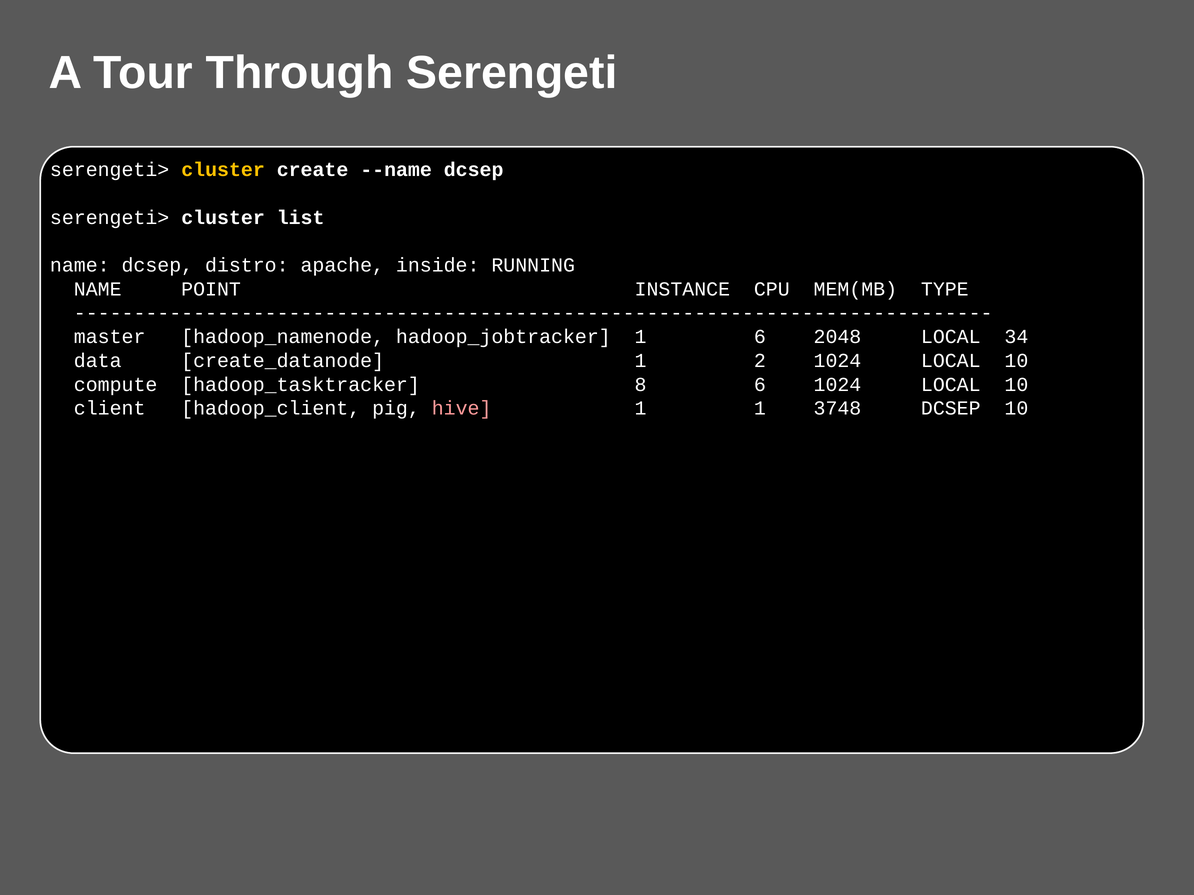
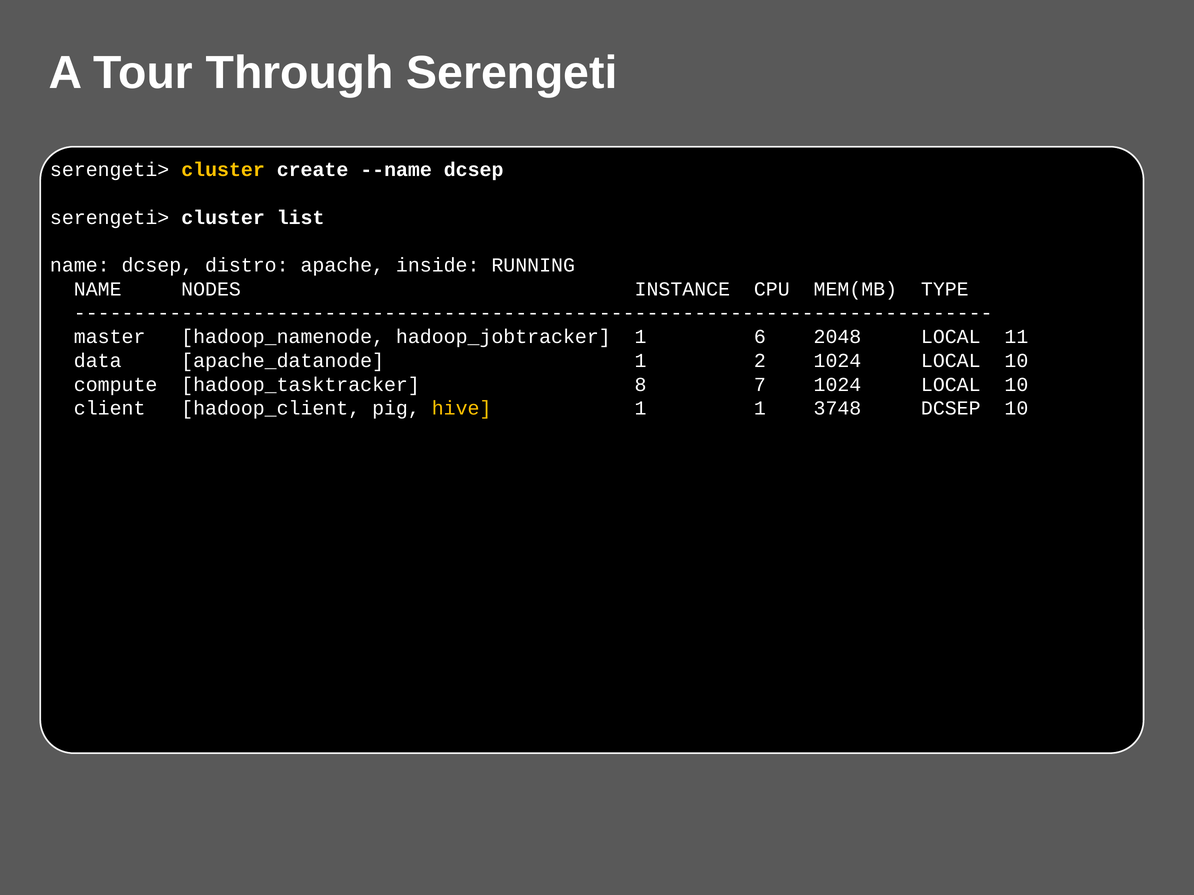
POINT: POINT -> NODES (211, 289)
34: 34 -> 11 (1016, 337)
create_datanode: create_datanode -> apache_datanode (283, 361)
8 6: 6 -> 7 (760, 385)
hive colour: pink -> yellow (462, 409)
